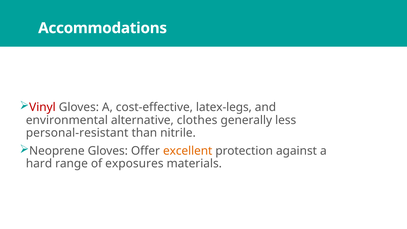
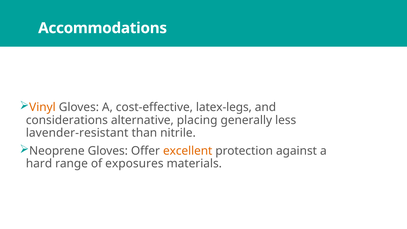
Vinyl colour: red -> orange (42, 107)
environmental: environmental -> considerations (67, 120)
clothes: clothes -> placing (197, 120)
personal-resistant: personal-resistant -> lavender-resistant (77, 133)
